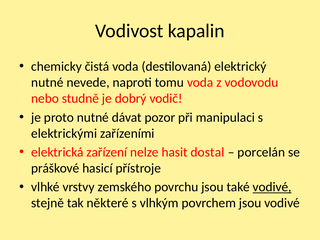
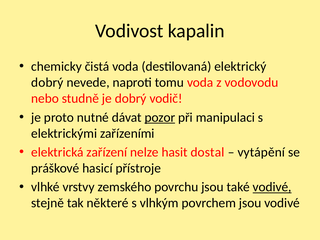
nutné: nutné -> dobrý (47, 83)
pozor underline: none -> present (160, 117)
porcelán: porcelán -> vytápění (261, 152)
